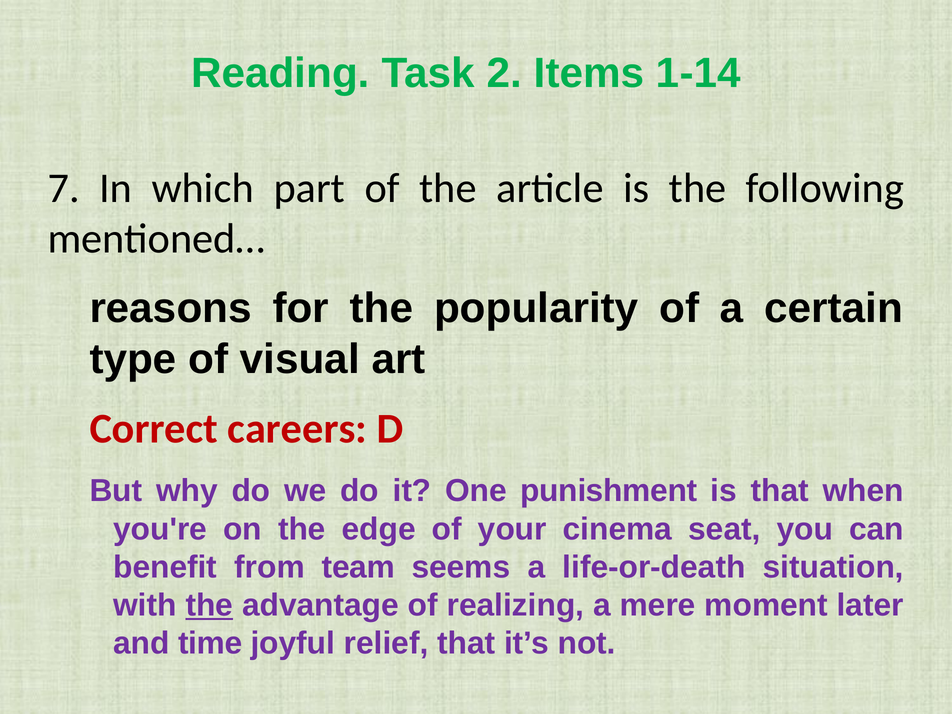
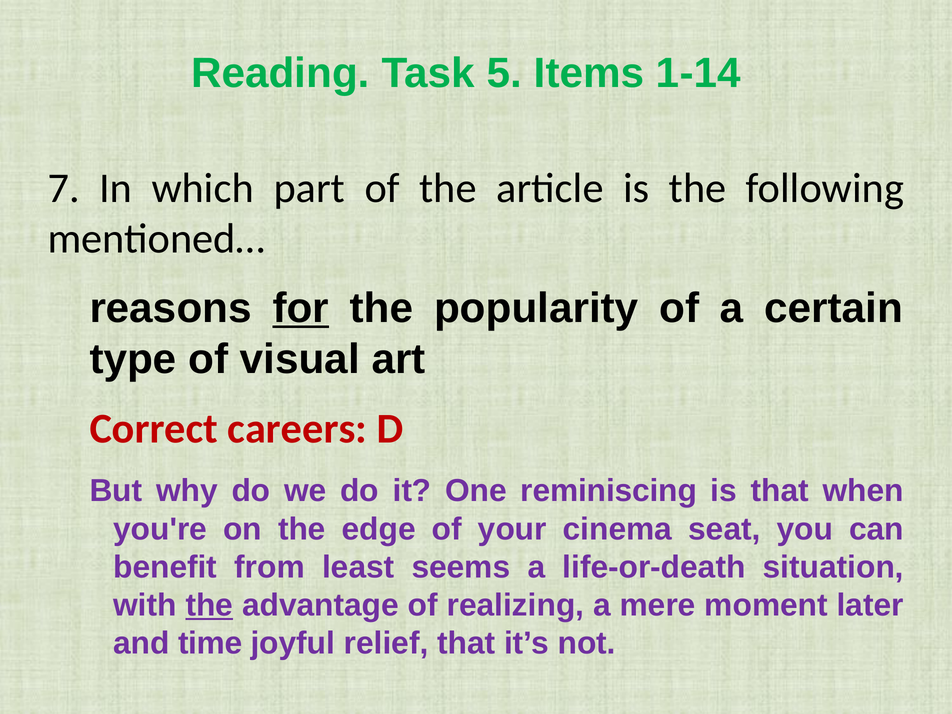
2: 2 -> 5 (504, 73)
for underline: none -> present (301, 308)
punishment: punishment -> reminiscing (609, 491)
team: team -> least (358, 567)
